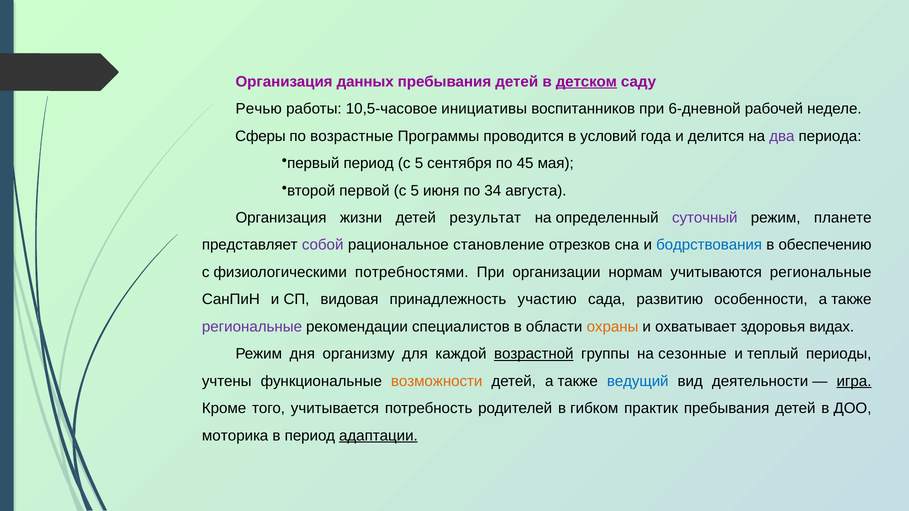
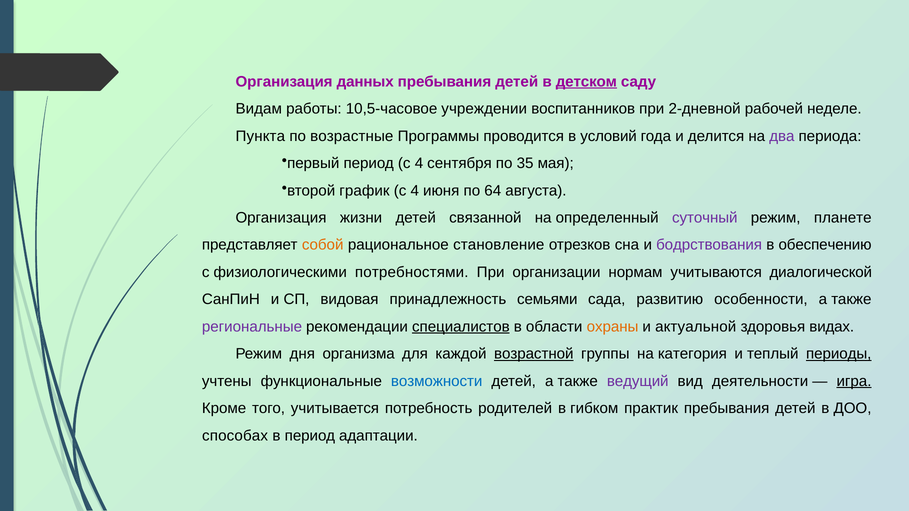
Речью: Речью -> Видам (259, 109)
инициативы: инициативы -> учреждении (484, 109)
6-дневной: 6-дневной -> 2-дневной (705, 109)
Сферы: Сферы -> Пункта (260, 136)
период с 5: 5 -> 4 (419, 163)
45: 45 -> 35 (525, 163)
первой: первой -> график (364, 191)
5: 5 -> 4 (415, 191)
34: 34 -> 64 (493, 191)
результат: результат -> связанной (485, 218)
собой colour: purple -> orange (323, 245)
бодрствования colour: blue -> purple (709, 245)
учитываются региональные: региональные -> диалогической (821, 272)
участию: участию -> семьями (547, 300)
специалистов underline: none -> present (461, 327)
охватывает: охватывает -> актуальной (696, 327)
организму: организму -> организма (359, 354)
сезонные: сезонные -> категория (692, 354)
периоды underline: none -> present (839, 354)
возможности colour: orange -> blue (437, 381)
ведущий colour: blue -> purple (638, 381)
моторика: моторика -> способах (235, 436)
адаптации underline: present -> none (378, 436)
